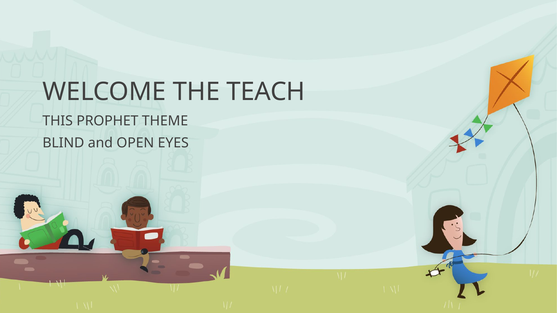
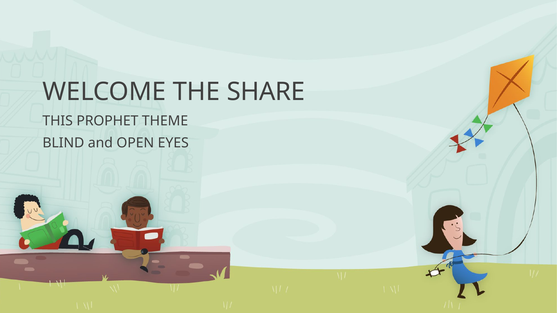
TEACH: TEACH -> SHARE (266, 92)
